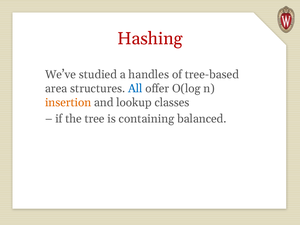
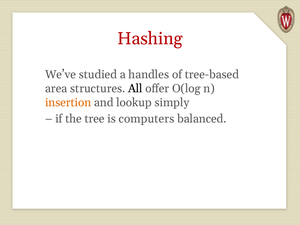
All colour: blue -> black (135, 88)
classes: classes -> simply (172, 102)
containing: containing -> computers (146, 119)
